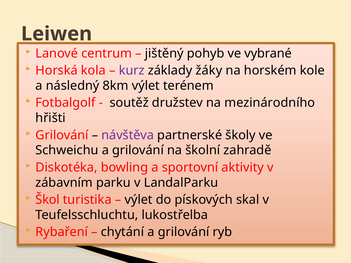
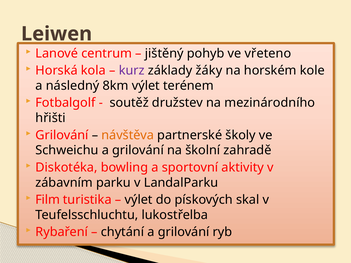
vybrané: vybrané -> vřeteno (268, 53)
návštěva colour: purple -> orange (128, 135)
Škol: Škol -> Film (48, 200)
